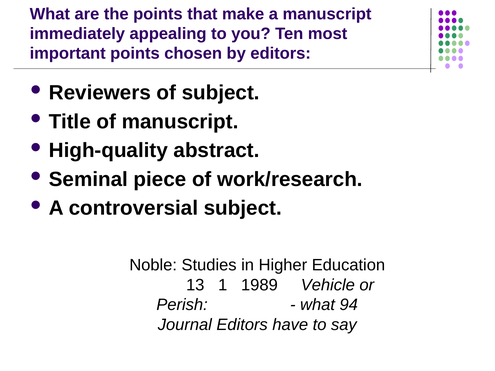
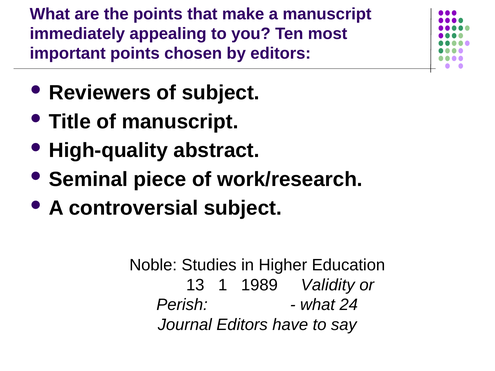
Vehicle: Vehicle -> Validity (328, 285)
94: 94 -> 24 (349, 305)
